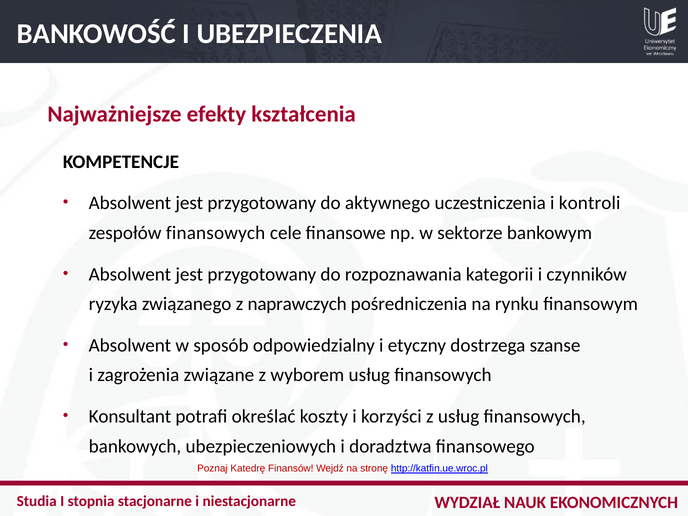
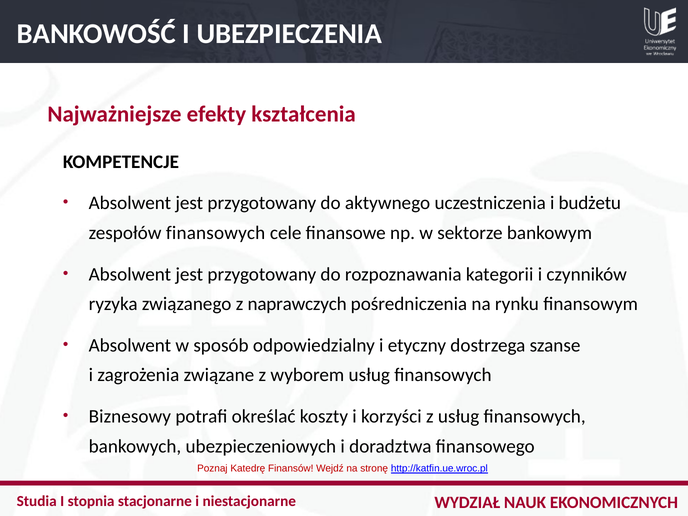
kontroli: kontroli -> budżetu (590, 203)
Konsultant: Konsultant -> Biznesowy (130, 416)
